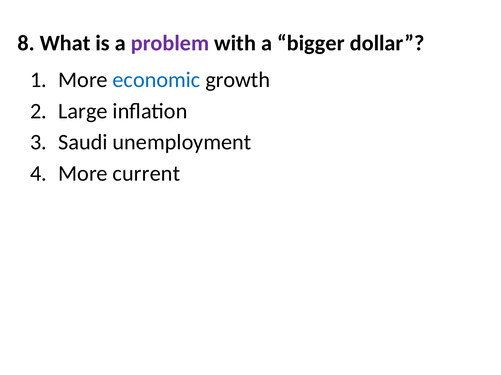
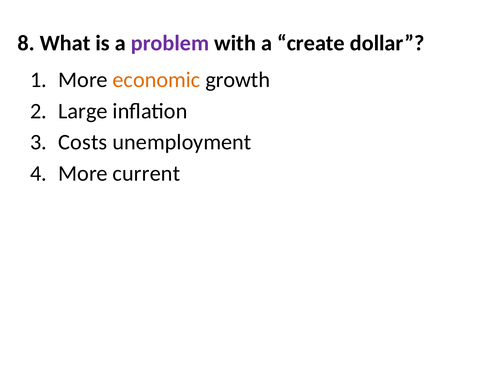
bigger: bigger -> create (311, 43)
economic colour: blue -> orange (156, 80)
Saudi: Saudi -> Costs (83, 142)
